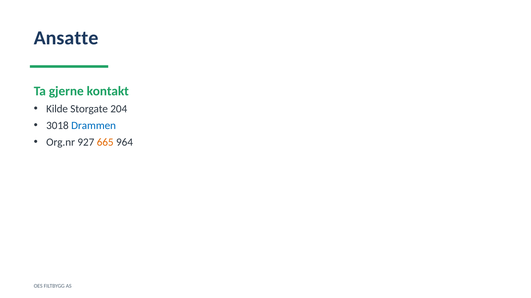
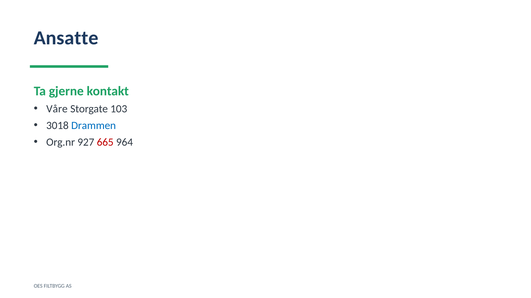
Kilde: Kilde -> Våre (57, 109)
204: 204 -> 103 (119, 109)
665 colour: orange -> red (105, 142)
